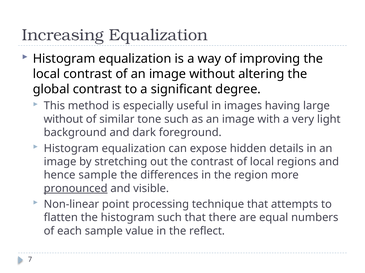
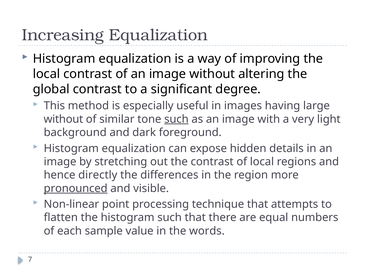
such underline: none -> present (176, 119)
hence sample: sample -> directly (98, 176)
reflect: reflect -> words (207, 232)
